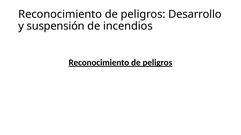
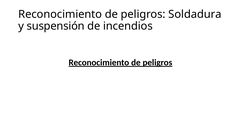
Desarrollo: Desarrollo -> Soldadura (195, 14)
